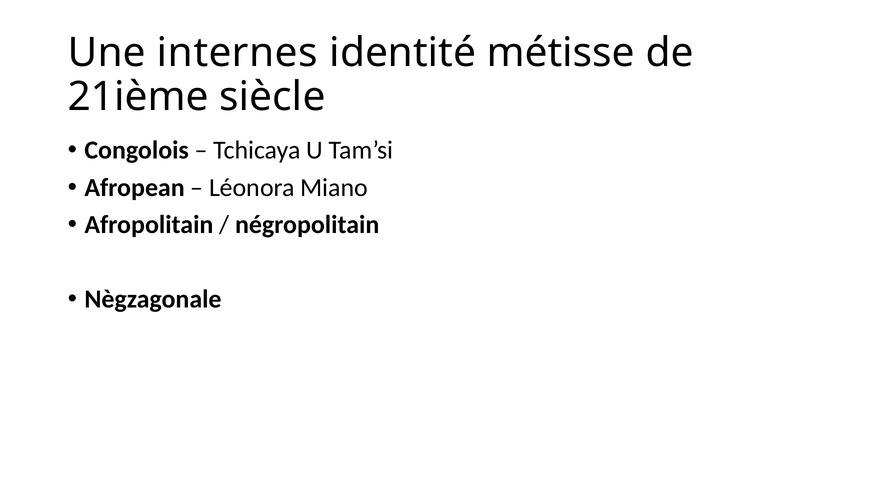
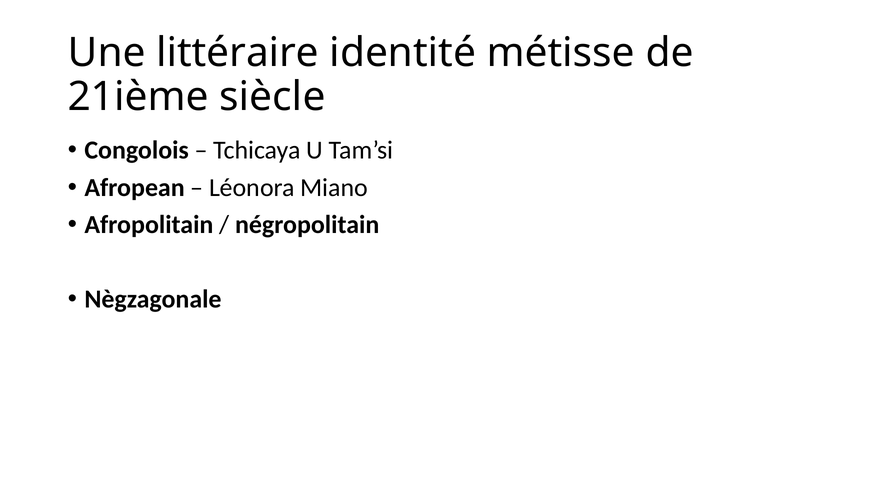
internes: internes -> littéraire (238, 53)
